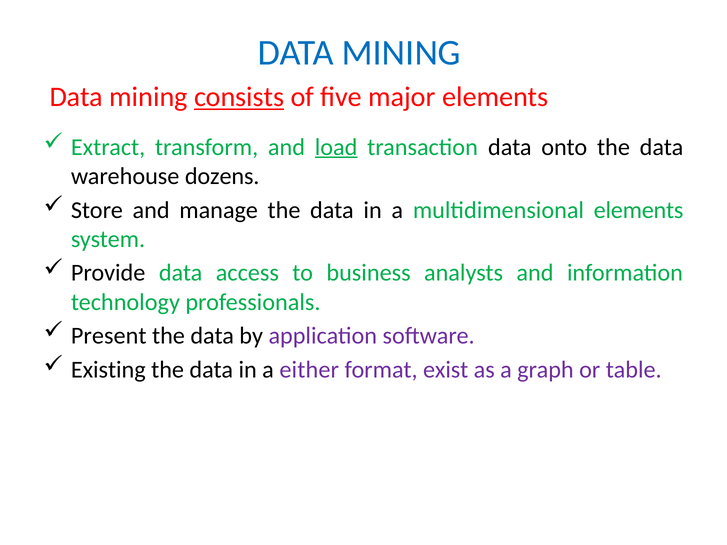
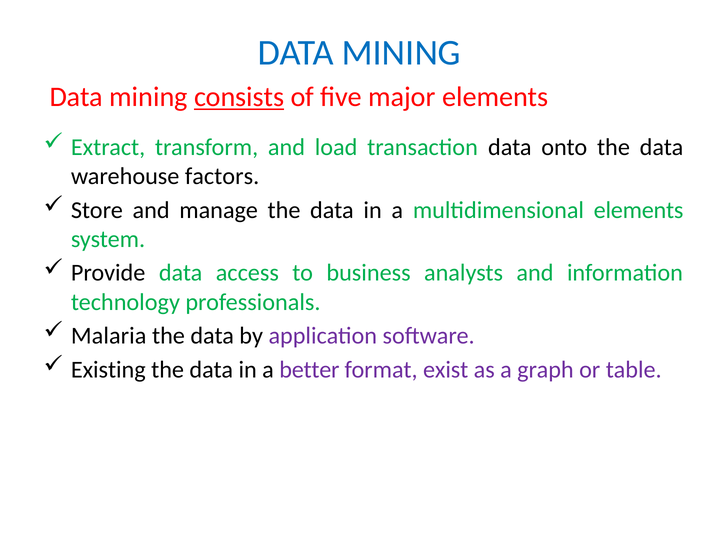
load underline: present -> none (336, 147)
dozens: dozens -> factors (222, 176)
Present: Present -> Malaria (109, 336)
either: either -> better (309, 370)
